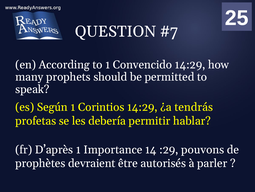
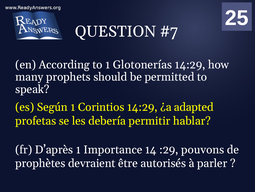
Convencido: Convencido -> Glotonerías (142, 64)
tendrás: tendrás -> adapted (194, 107)
